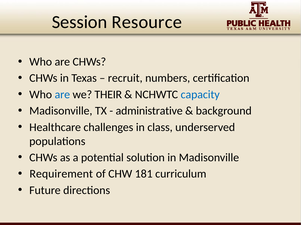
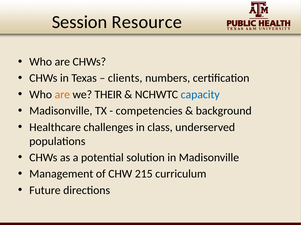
recruit: recruit -> clients (125, 78)
are colour: blue -> orange (62, 95)
administrative: administrative -> competencies (149, 111)
Requirement: Requirement -> Management (61, 174)
181: 181 -> 215 (144, 174)
